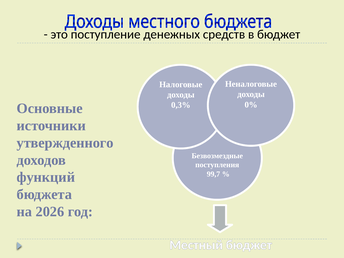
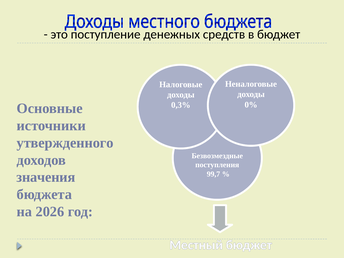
функций: функций -> значения (46, 177)
